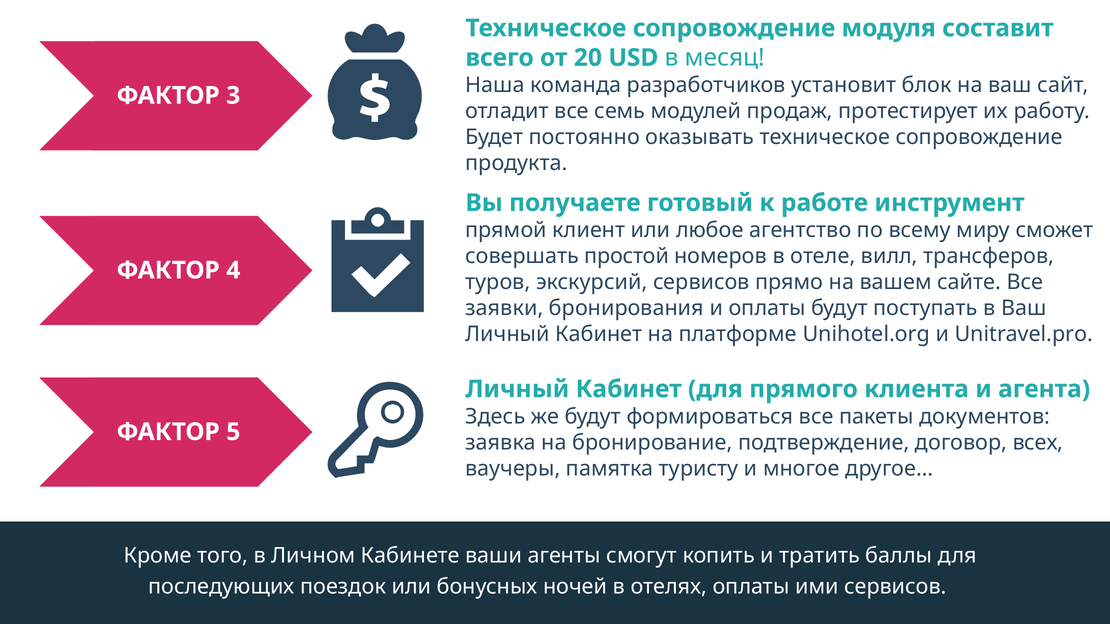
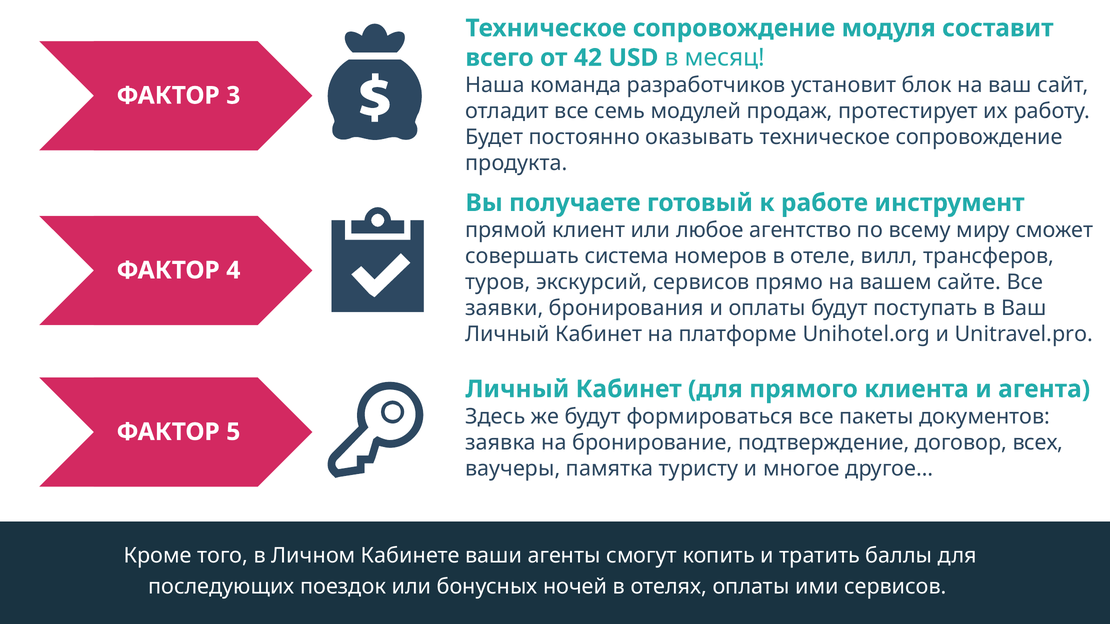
20: 20 -> 42 (588, 58)
простой: простой -> система (627, 256)
